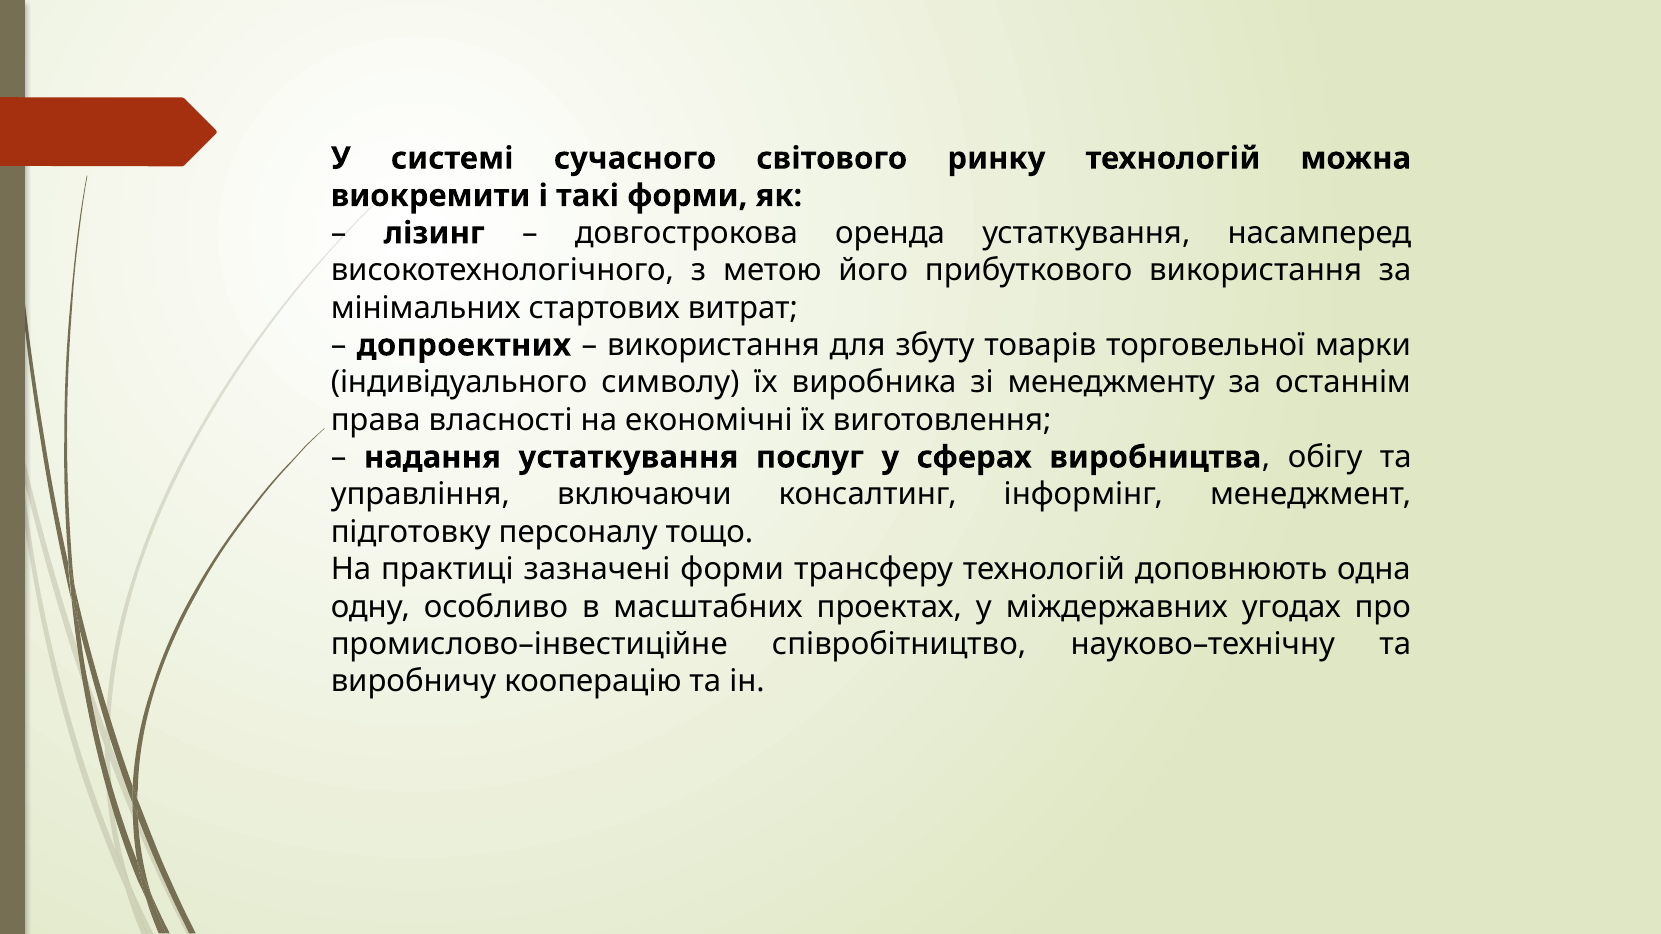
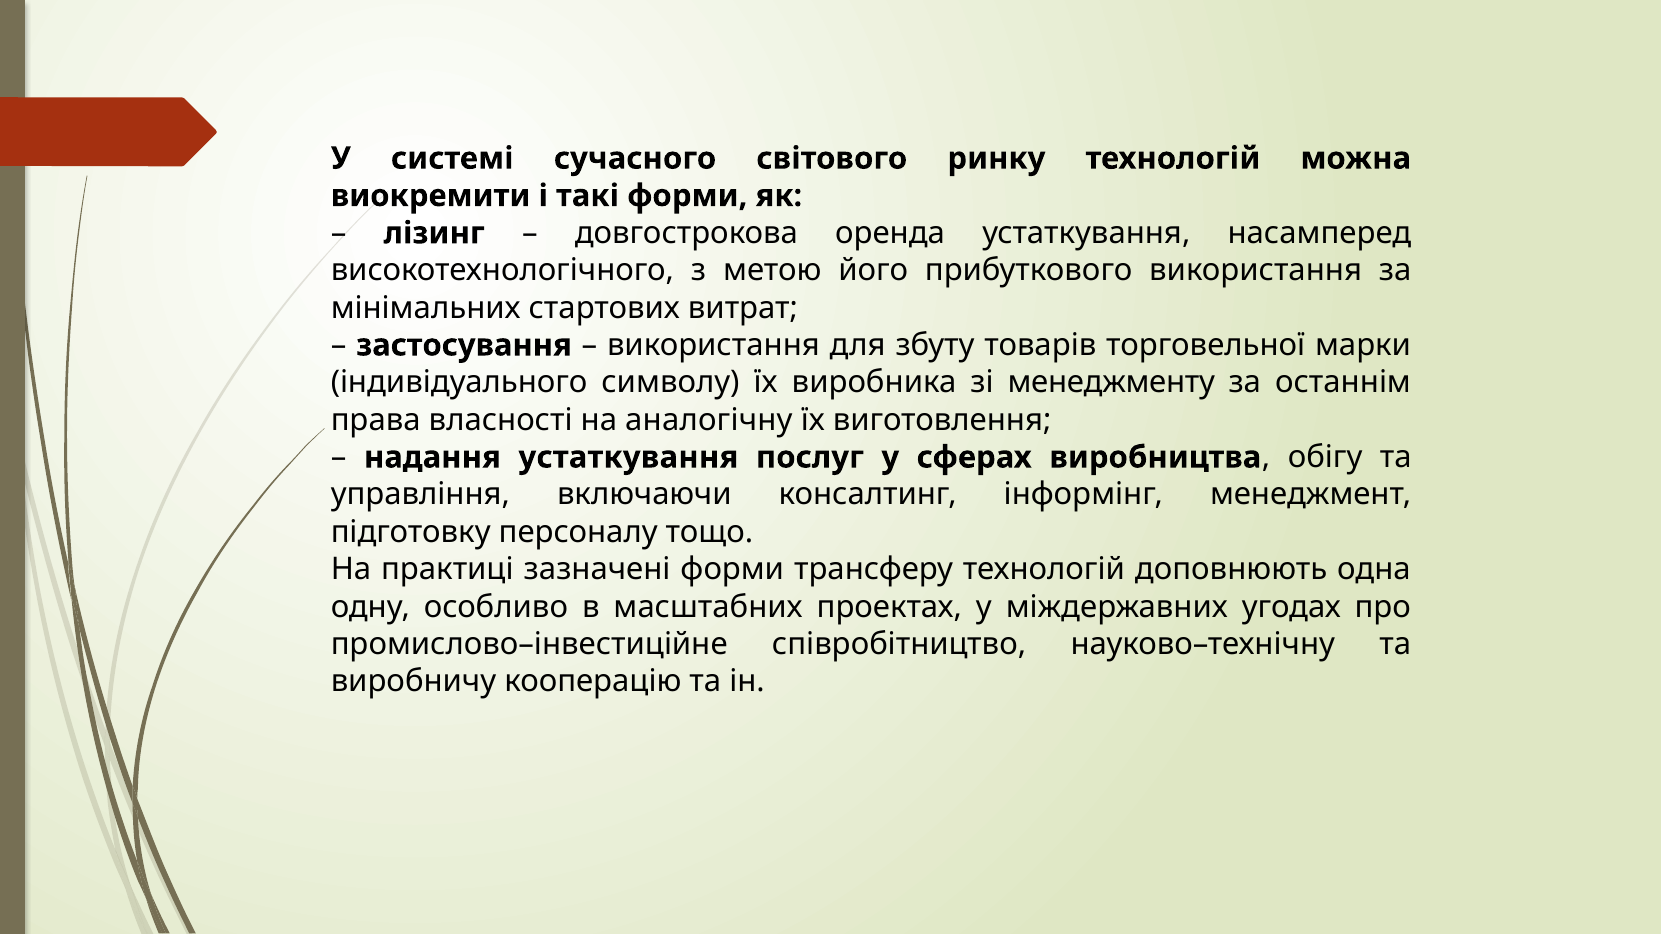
допроектних: допроектних -> застосування (464, 345)
економічні: економічні -> аналогічну (709, 420)
